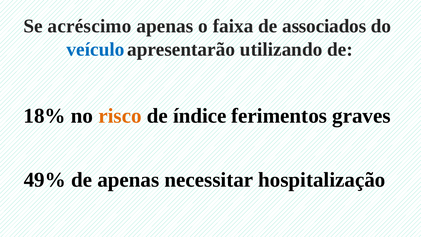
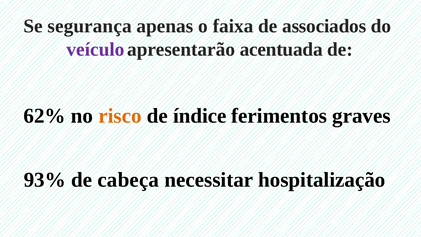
acréscimo: acréscimo -> segurança (90, 26)
veículo colour: blue -> purple (96, 49)
utilizando: utilizando -> acentuada (281, 49)
18%: 18% -> 62% (45, 116)
49%: 49% -> 93% (45, 180)
de apenas: apenas -> cabeça (128, 180)
